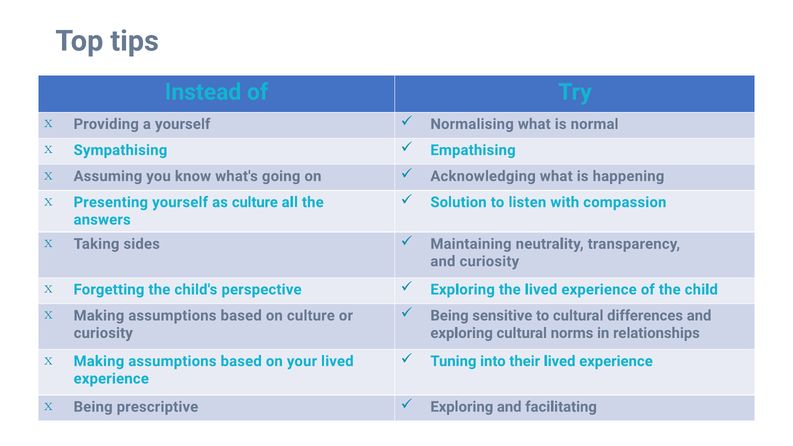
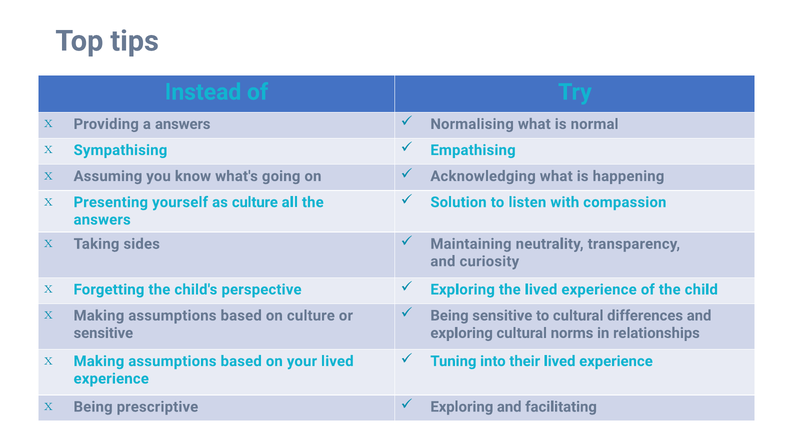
a yourself: yourself -> answers (183, 124)
curiosity: curiosity -> sensitive (103, 333)
